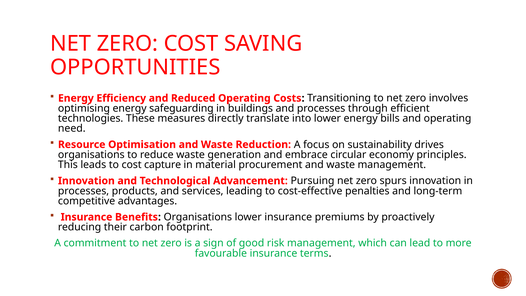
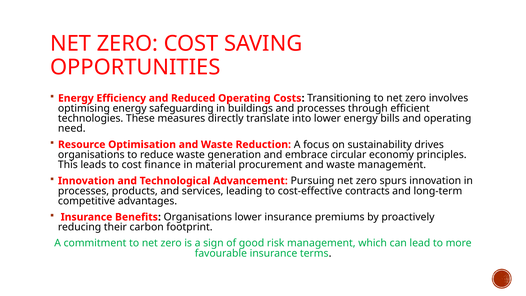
capture: capture -> finance (163, 165)
penalties: penalties -> contracts (367, 191)
